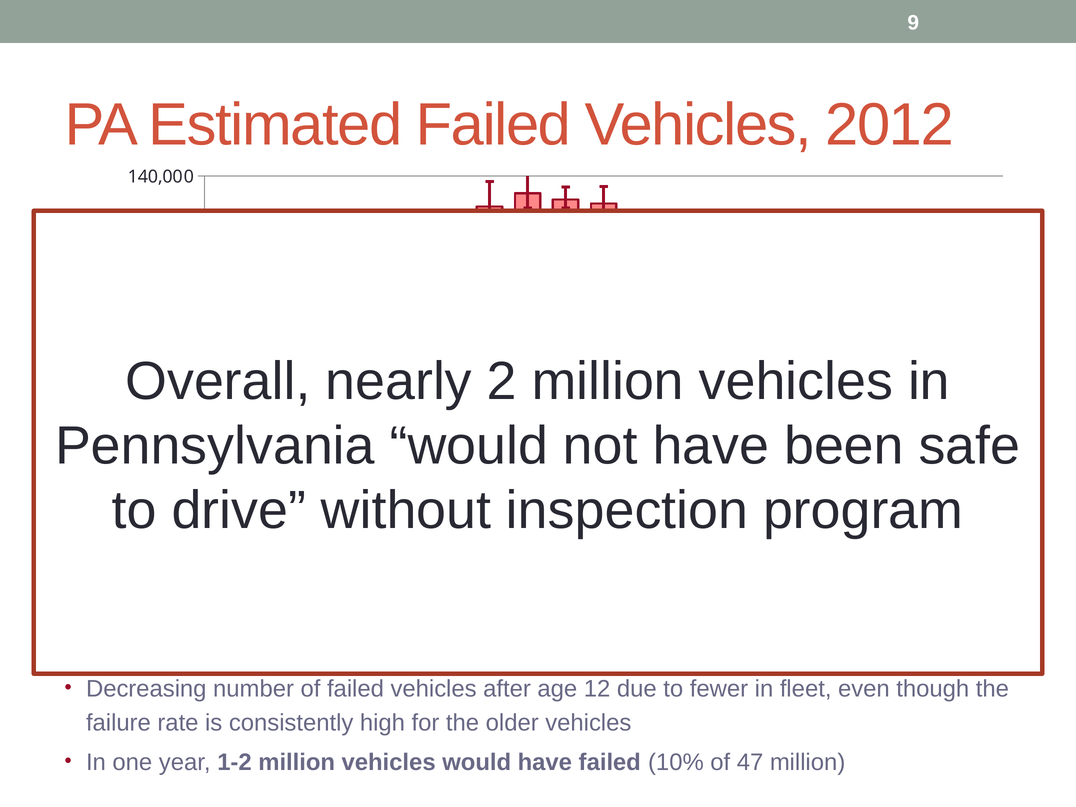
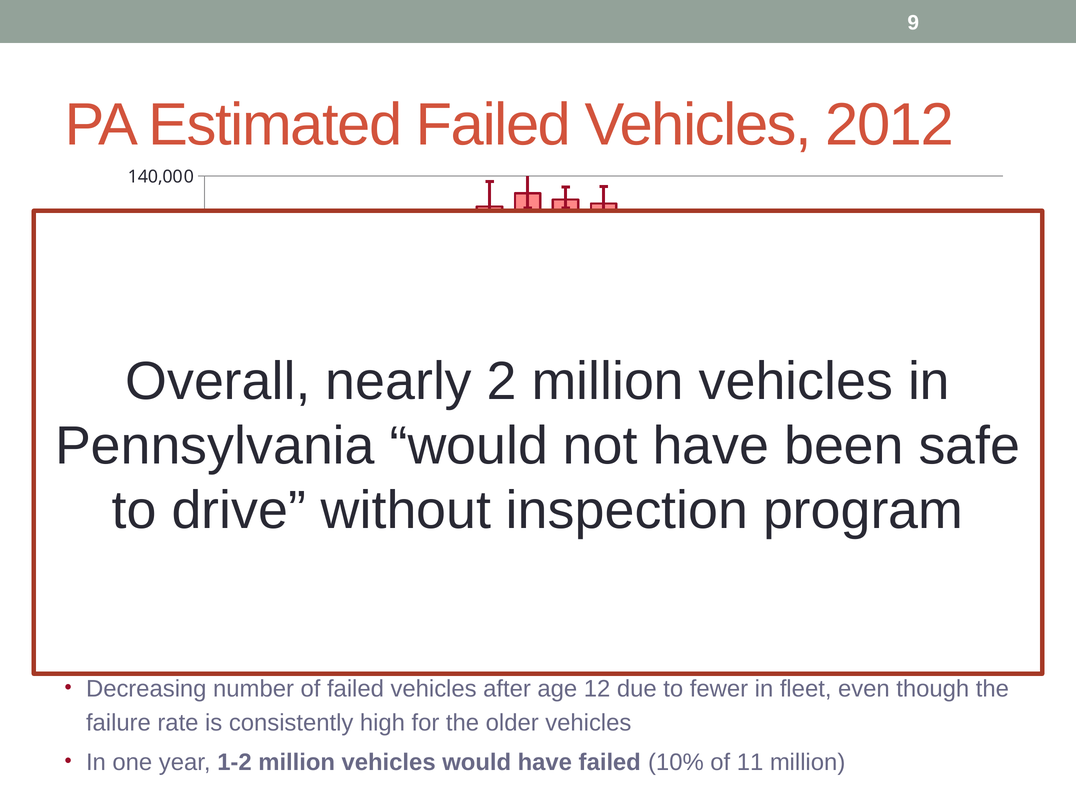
of 47: 47 -> 11 (750, 762)
